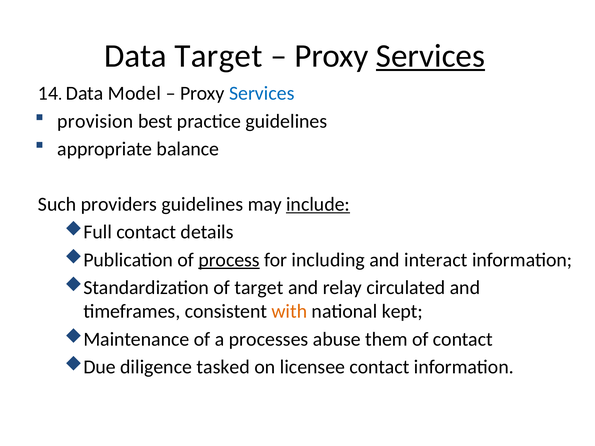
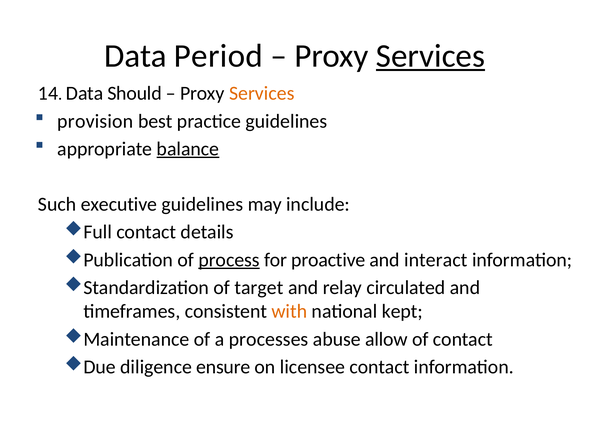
Data Target: Target -> Period (218, 56)
Model: Model -> Should (135, 93)
Services colour: blue -> orange (262, 93)
balance underline: none -> present (188, 149)
providers: providers -> executive (119, 204)
include underline: present -> none (318, 204)
including: including -> proactive (328, 260)
them: them -> allow (386, 339)
tasked: tasked -> ensure (223, 367)
